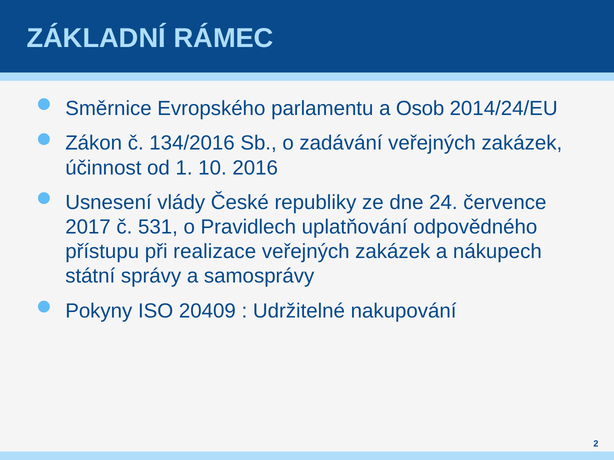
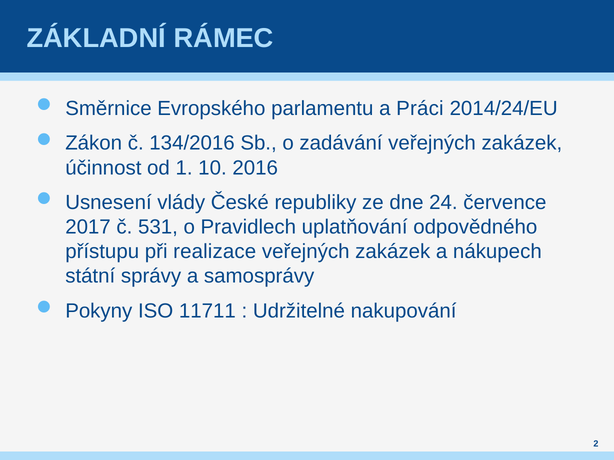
Osob: Osob -> Práci (420, 109)
20409: 20409 -> 11711 (207, 311)
